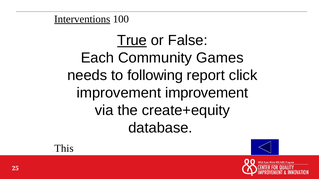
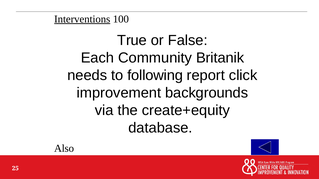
True underline: present -> none (132, 41)
Games: Games -> Britanik (220, 58)
improvement improvement: improvement -> backgrounds (207, 93)
This: This -> Also (64, 149)
